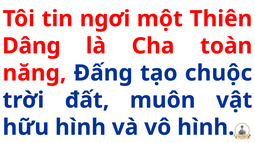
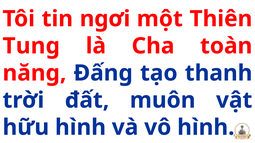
Dâng: Dâng -> Tung (31, 46)
chuộc: chuộc -> thanh (219, 73)
